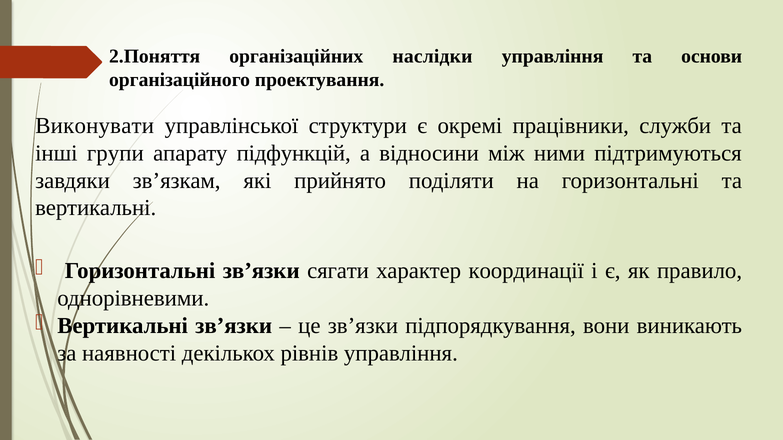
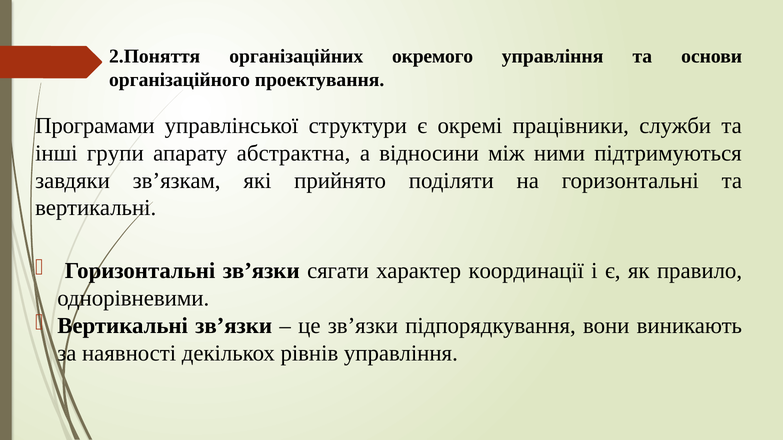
наслідки: наслідки -> окремого (433, 56)
Виконувати: Виконувати -> Програмами (95, 126)
підфункцій: підфункцій -> абстрактна (294, 153)
